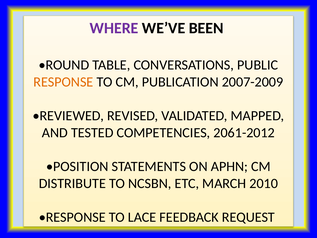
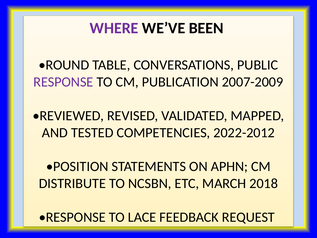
RESPONSE colour: orange -> purple (63, 82)
2061-2012: 2061-2012 -> 2022-2012 (244, 133)
2010: 2010 -> 2018 (264, 183)
